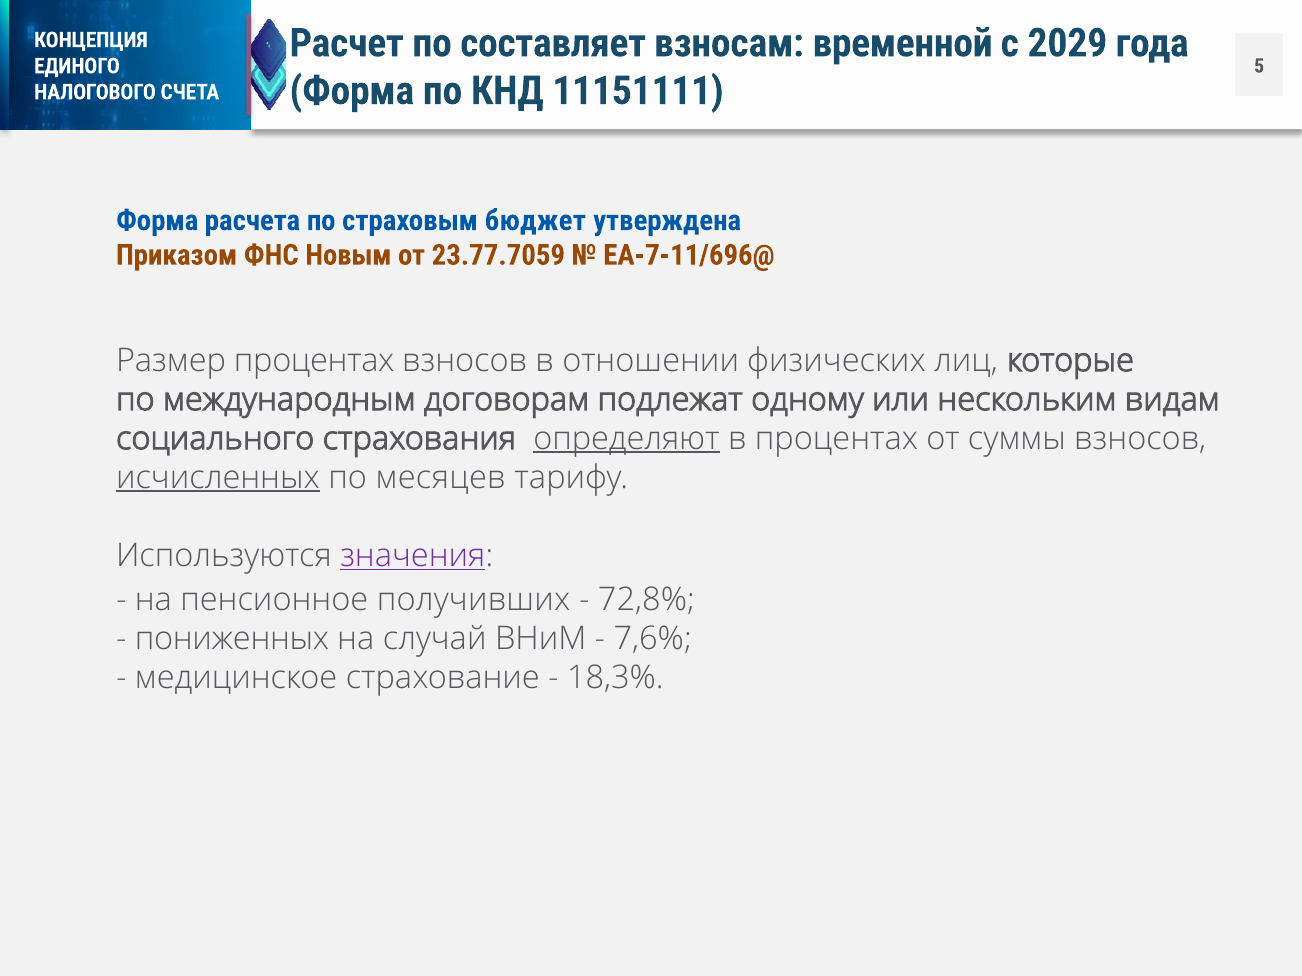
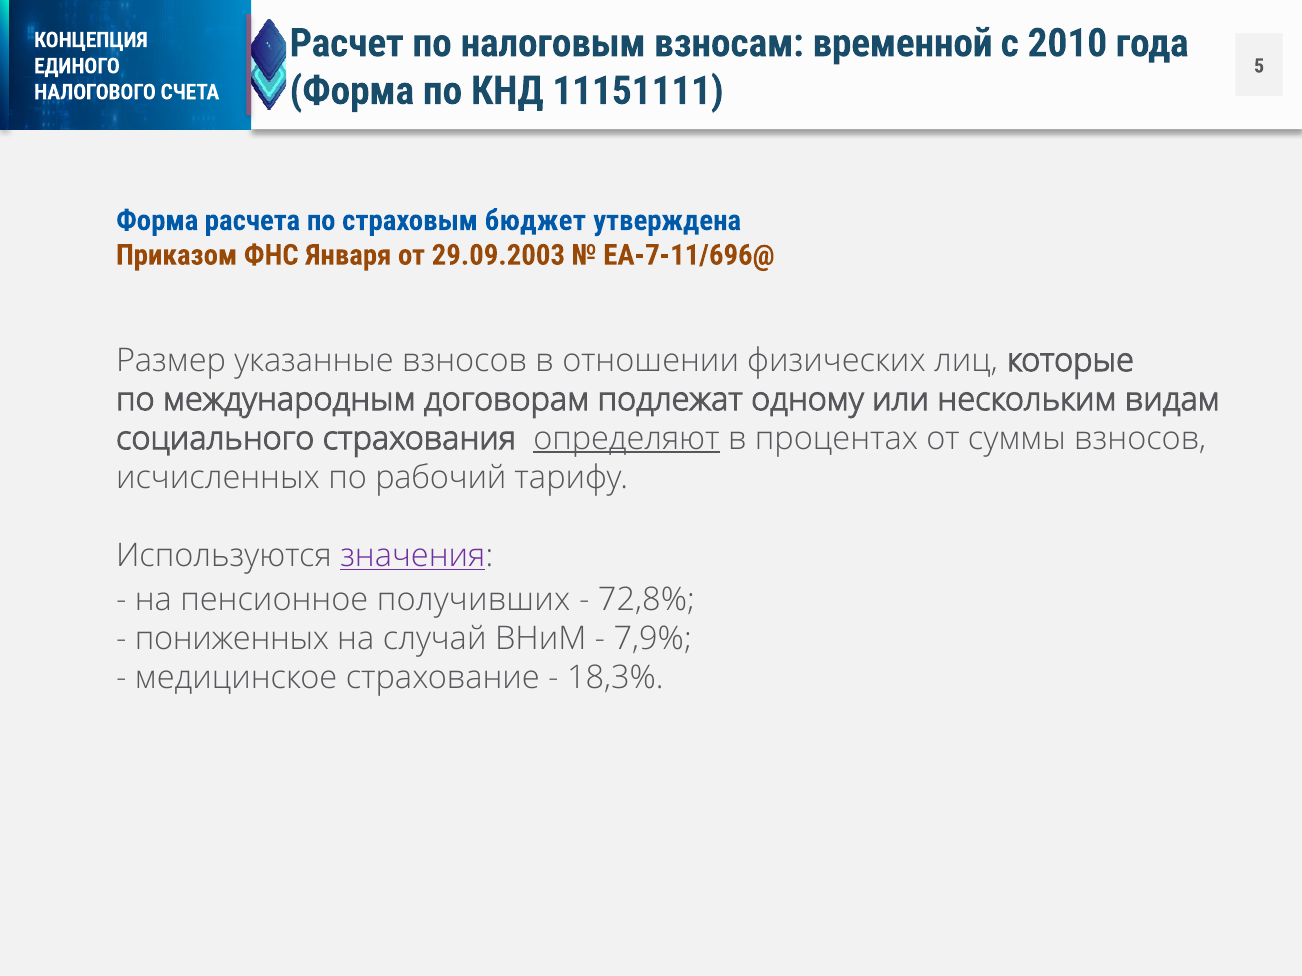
составляет: составляет -> налоговым (553, 43)
2029: 2029 -> 2010 (1067, 43)
Новым: Новым -> Января (348, 255)
23.77.7059: 23.77.7059 -> 29.09.2003 (498, 255)
Размер процентах: процентах -> указанные (314, 360)
исчисленных underline: present -> none (218, 478)
месяцев: месяцев -> рабочий (441, 478)
7,6%: 7,6% -> 7,9% (653, 639)
